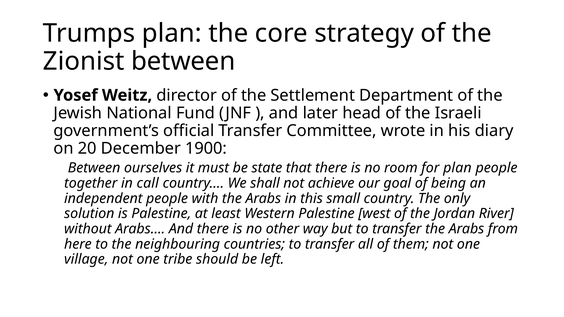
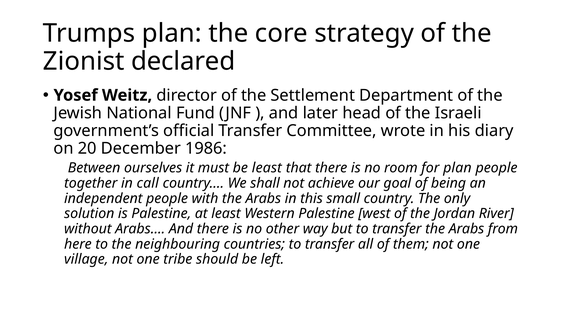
Zionist between: between -> declared (183, 61)
1900: 1900 -> 1986 (206, 149)
be state: state -> least (267, 168)
